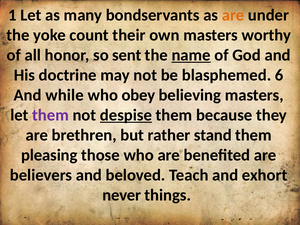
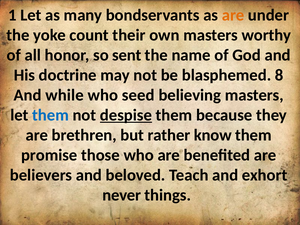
name underline: present -> none (191, 55)
6: 6 -> 8 (279, 75)
obey: obey -> seed (138, 95)
them colour: purple -> blue (50, 115)
stand: stand -> know (213, 135)
pleasing: pleasing -> promise (49, 155)
